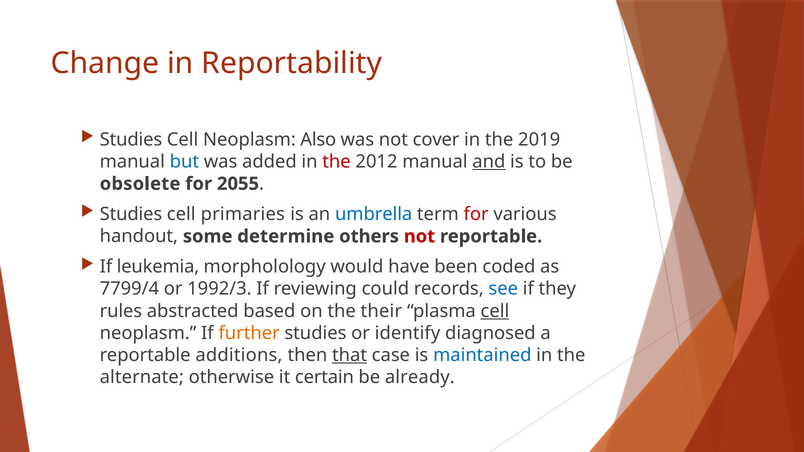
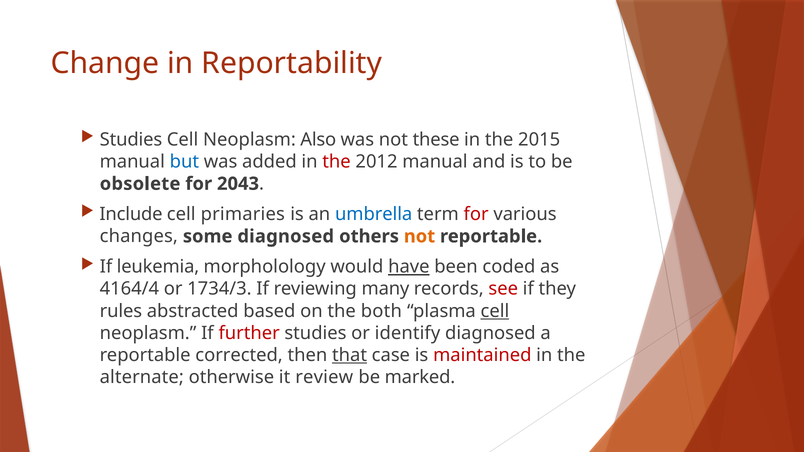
cover: cover -> these (436, 140)
2019: 2019 -> 2015 (539, 140)
and underline: present -> none (489, 162)
2055: 2055 -> 2043 (238, 184)
Studies: Studies -> Include (131, 214)
handout: handout -> changes (139, 236)
some determine: determine -> diagnosed (286, 236)
not colour: red -> orange (419, 236)
have underline: none -> present (409, 267)
7799/4: 7799/4 -> 4164/4 (129, 289)
1992/3: 1992/3 -> 1734/3 (219, 289)
could: could -> many (385, 289)
see colour: blue -> red (503, 289)
their: their -> both (381, 311)
further colour: orange -> red (249, 333)
additions: additions -> corrected (239, 355)
maintained colour: blue -> red (482, 355)
certain: certain -> review (324, 377)
already: already -> marked (420, 377)
